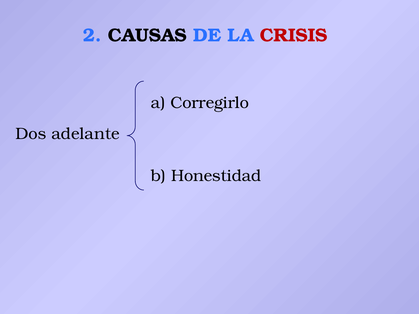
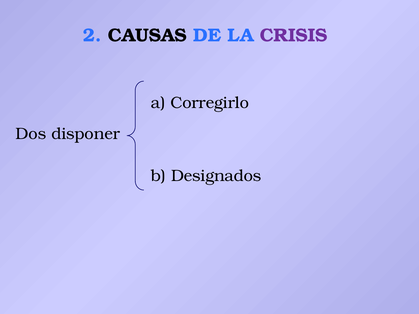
CRISIS colour: red -> purple (294, 35)
adelante: adelante -> disponer (86, 134)
Honestidad: Honestidad -> Designados (216, 176)
